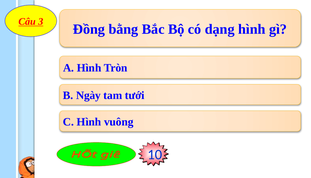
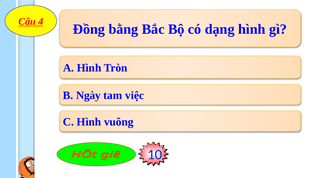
3: 3 -> 4 (41, 22)
tưới: tưới -> việc (135, 95)
